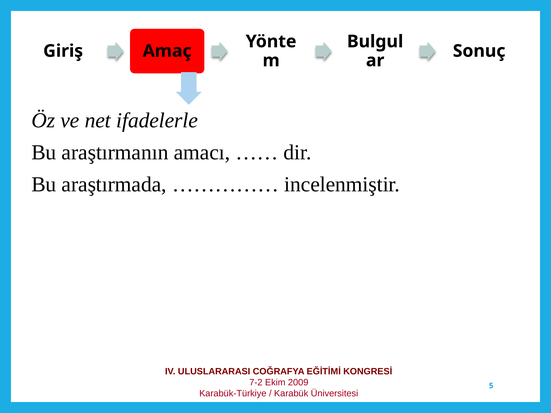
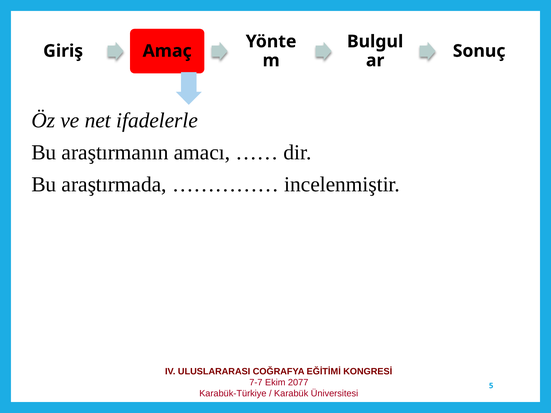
7-2: 7-2 -> 7-7 (256, 383)
2009: 2009 -> 2077 (298, 383)
